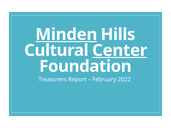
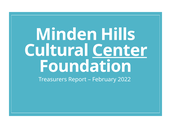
Minden underline: present -> none (66, 35)
